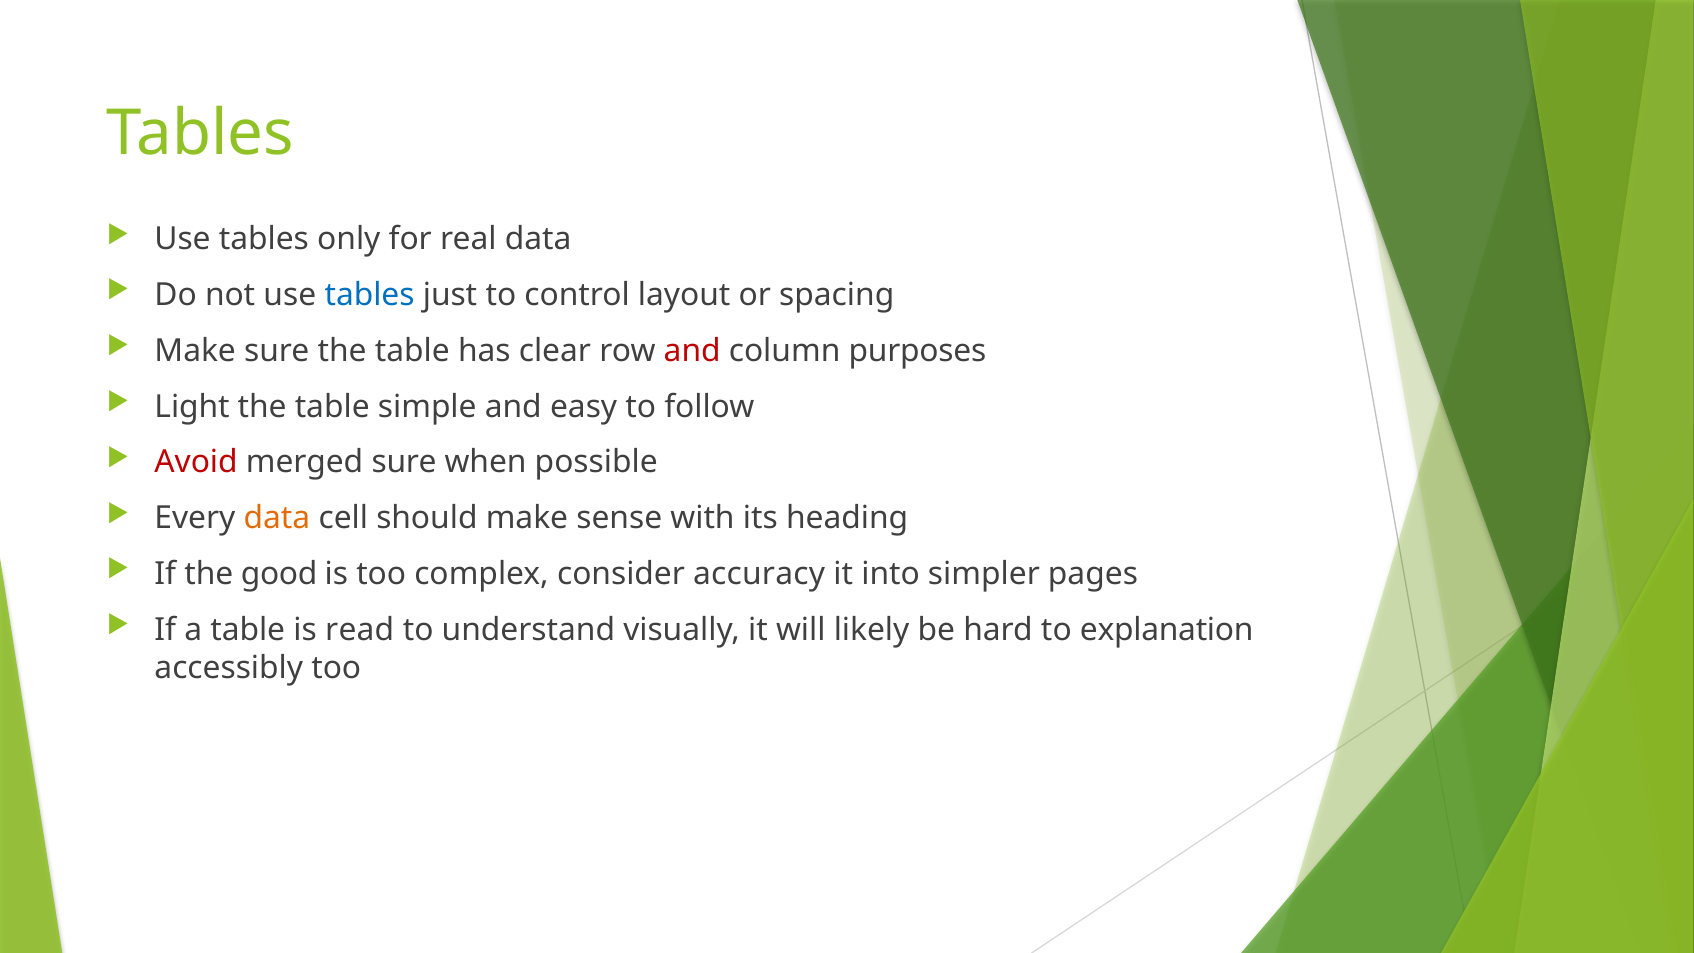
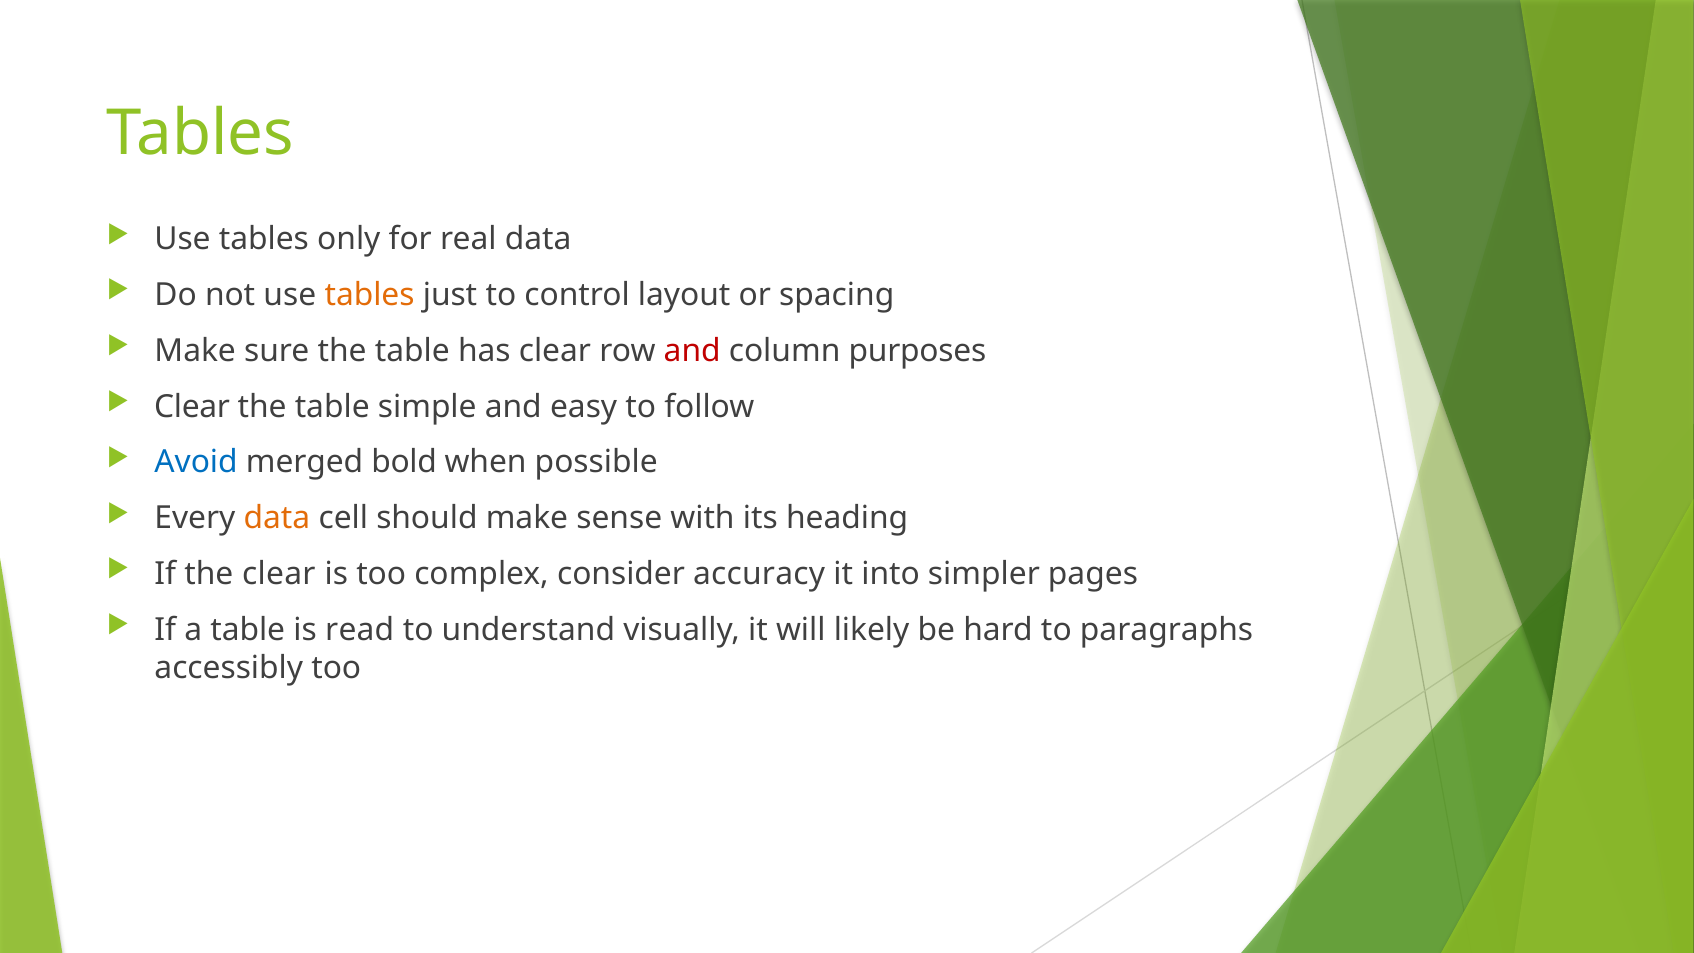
tables colour: blue -> orange (370, 295)
Light: Light -> Clear (192, 407)
Avoid colour: red -> blue (196, 462)
merged sure: sure -> bold (404, 462)
the good: good -> clear (279, 574)
explanation: explanation -> paragraphs (1167, 630)
